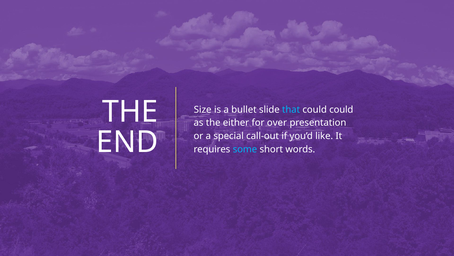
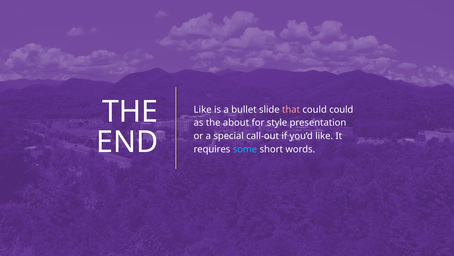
Size: Size -> Like (203, 109)
that colour: light blue -> pink (291, 109)
either: either -> about (236, 123)
over: over -> style (277, 123)
